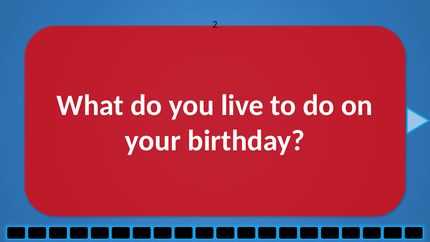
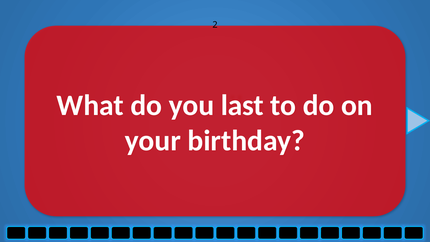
live: live -> last (242, 105)
